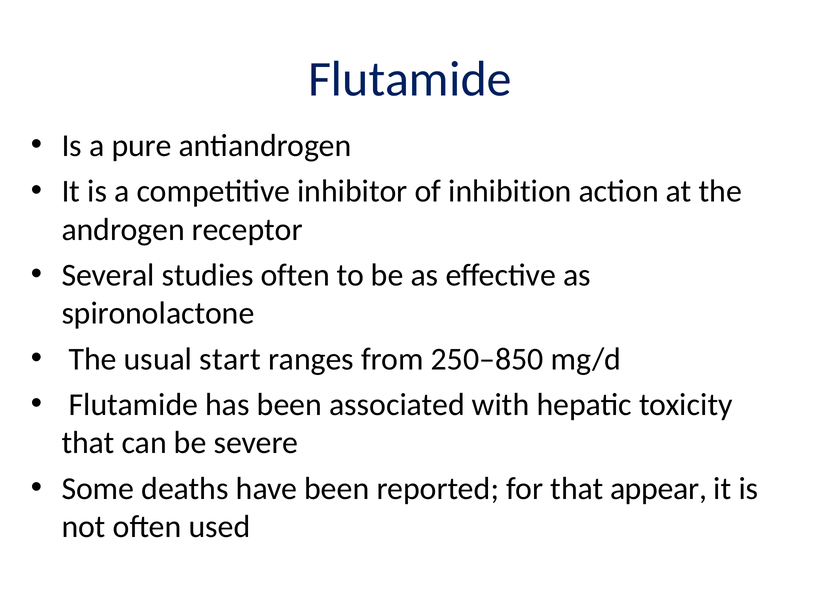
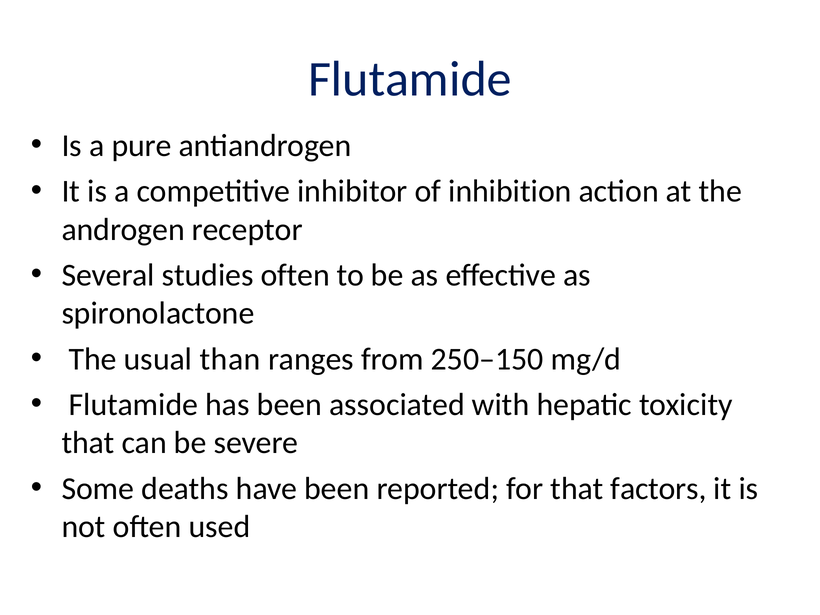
start: start -> than (230, 359)
250–850: 250–850 -> 250–150 (487, 359)
appear: appear -> factors (658, 488)
